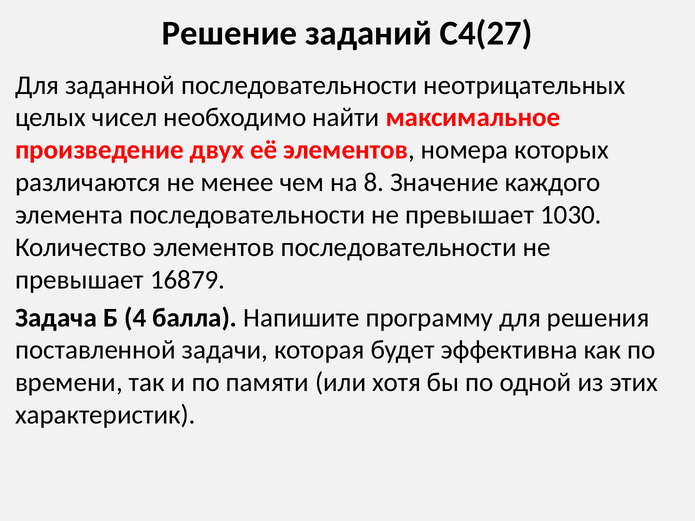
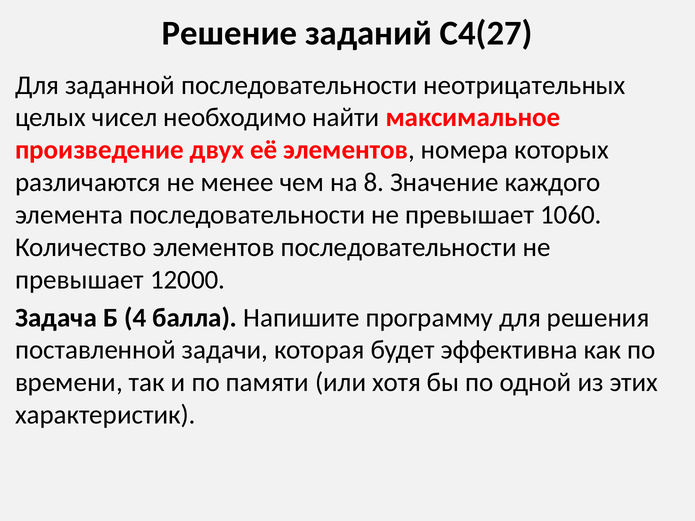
1030: 1030 -> 1060 (571, 215)
16879: 16879 -> 12000 (188, 280)
